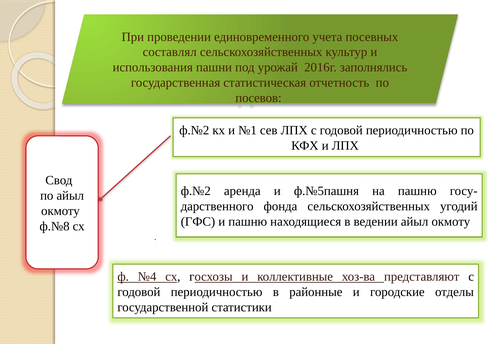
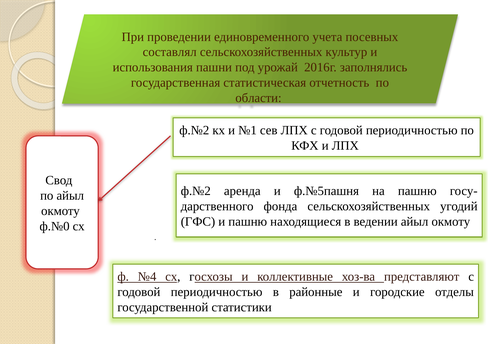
посевов: посевов -> области (258, 98)
ф.№8: ф.№8 -> ф.№0 (55, 226)
